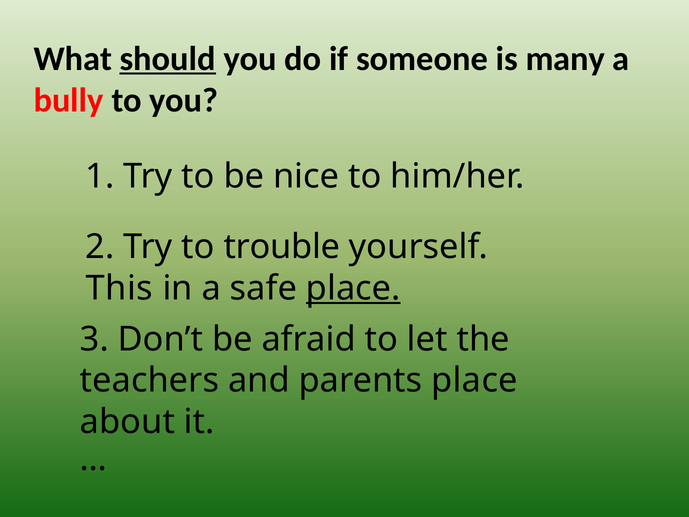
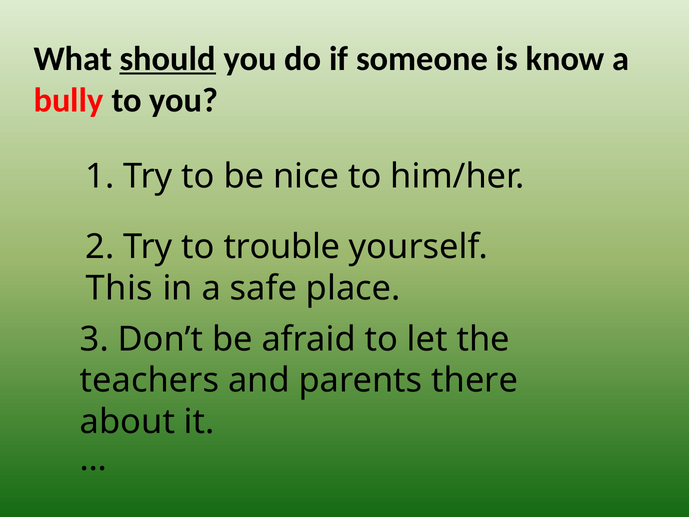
many: many -> know (565, 59)
place underline: present -> none (353, 288)
parents place: place -> there (475, 380)
